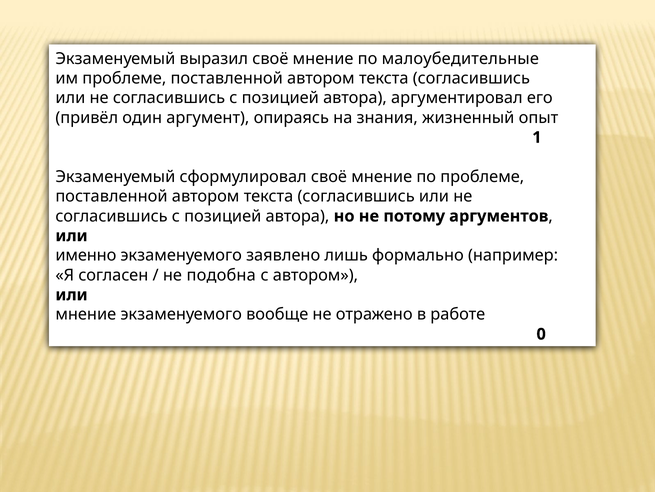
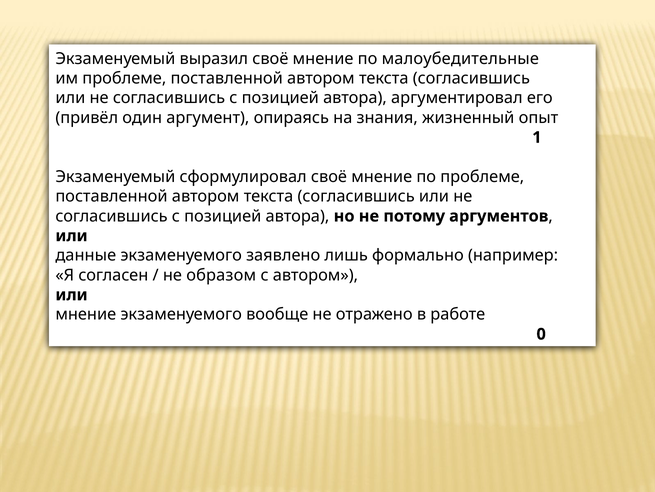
именно: именно -> данные (86, 255)
подобна: подобна -> образом (221, 275)
